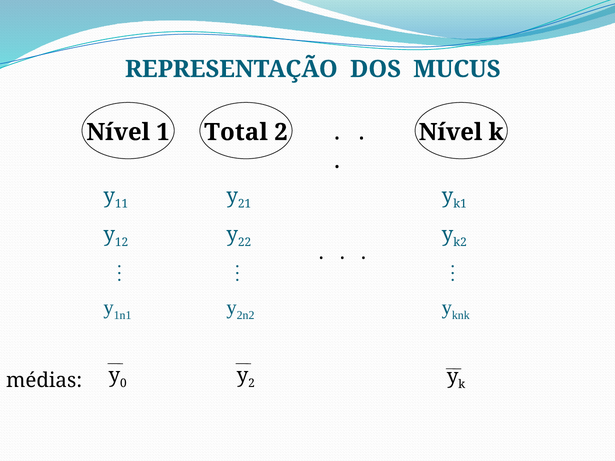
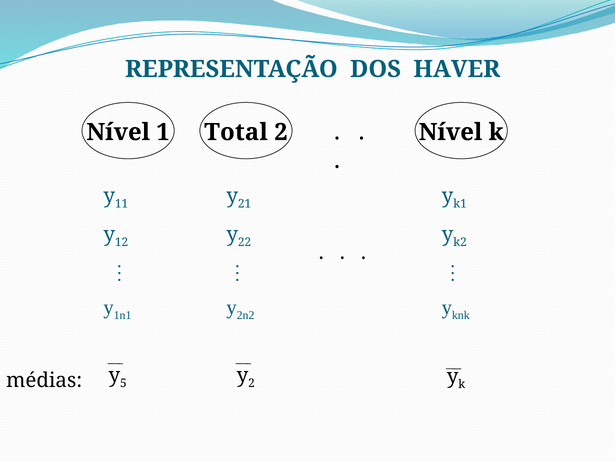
MUCUS: MUCUS -> HAVER (457, 69)
0: 0 -> 5 (123, 383)
